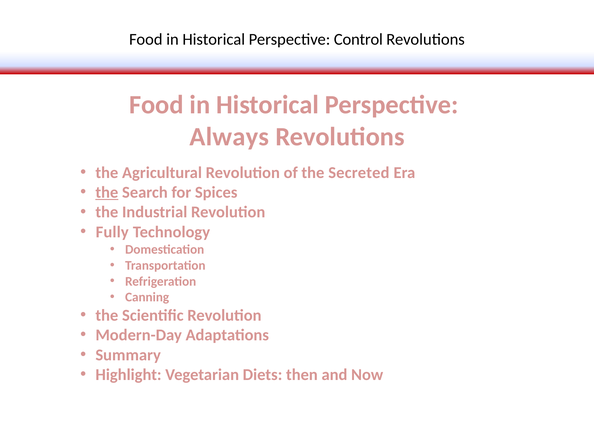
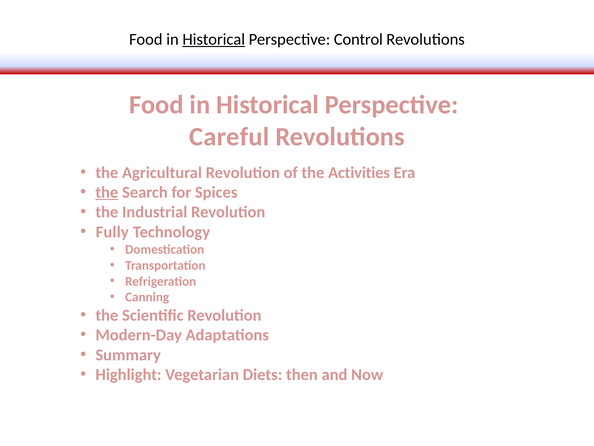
Historical underline: none -> present (214, 39)
Always: Always -> Careful (229, 137)
Secreted: Secreted -> Activities (359, 172)
